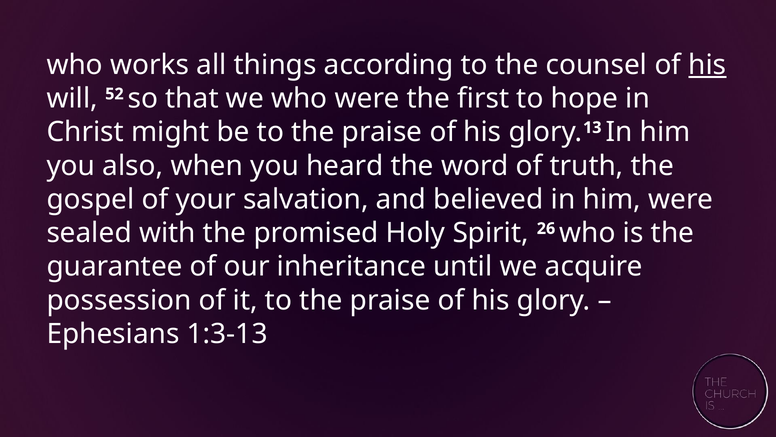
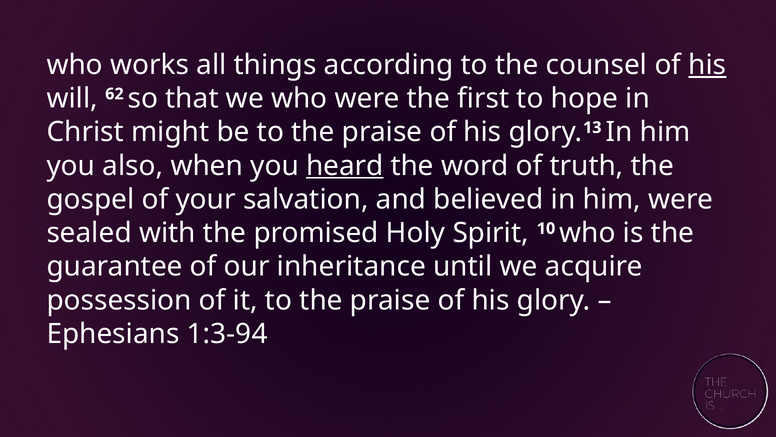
52: 52 -> 62 (114, 94)
heard underline: none -> present (345, 166)
26: 26 -> 10 (546, 228)
1:3-13: 1:3-13 -> 1:3-94 (227, 334)
